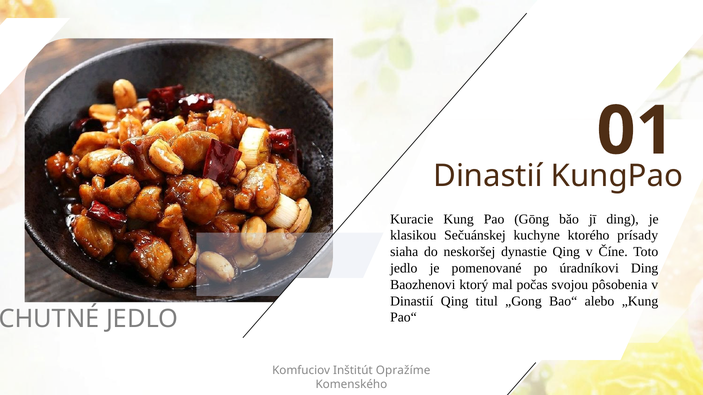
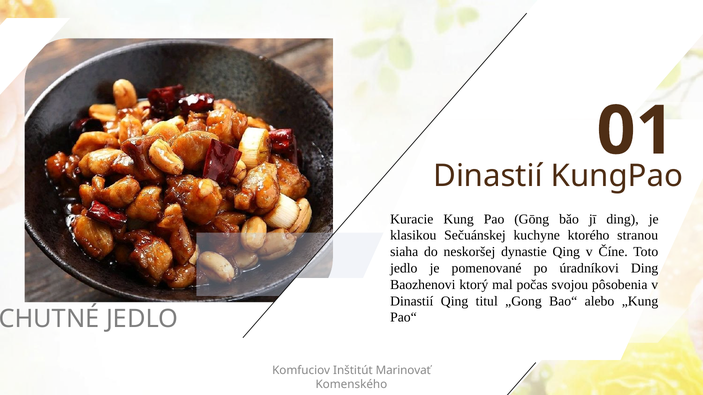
prísady: prísady -> stranou (638, 236)
Opražíme: Opražíme -> Marinovať (403, 371)
